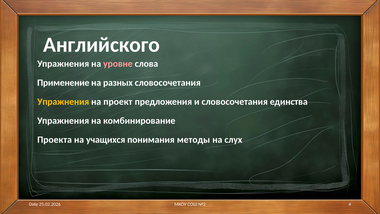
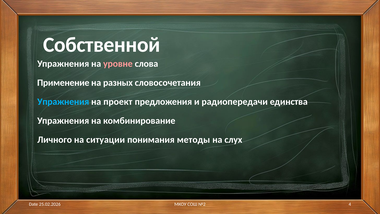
Английского: Английского -> Собственной (102, 45)
Упражнения colour: yellow -> light blue (63, 102)
и словосочетания: словосочетания -> радиопередачи (235, 102)
Проекта: Проекта -> Личного (55, 140)
учащихся: учащихся -> ситуации (106, 140)
